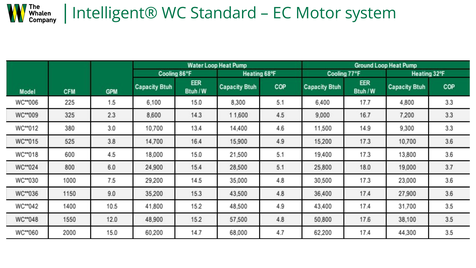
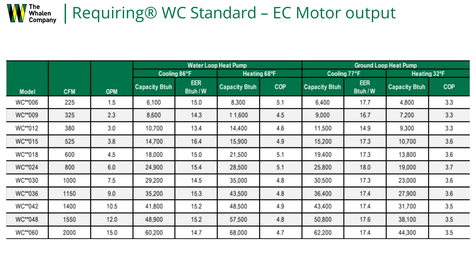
Intelligent®: Intelligent® -> Requiring® (115, 13)
system: system -> output (371, 13)
